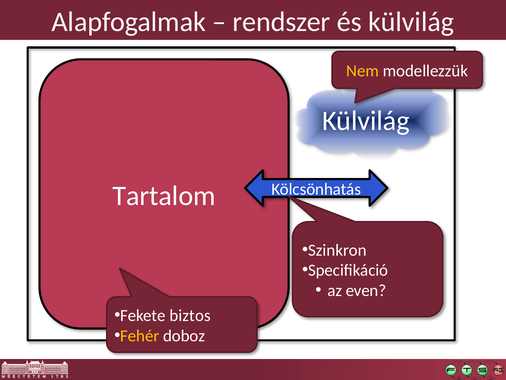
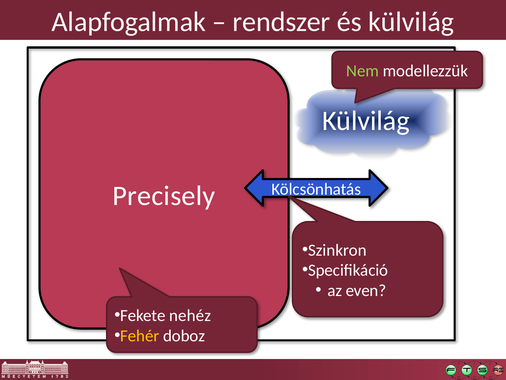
Nem colour: yellow -> light green (363, 71)
Tartalom: Tartalom -> Precisely (164, 196)
biztos: biztos -> nehéz (190, 315)
